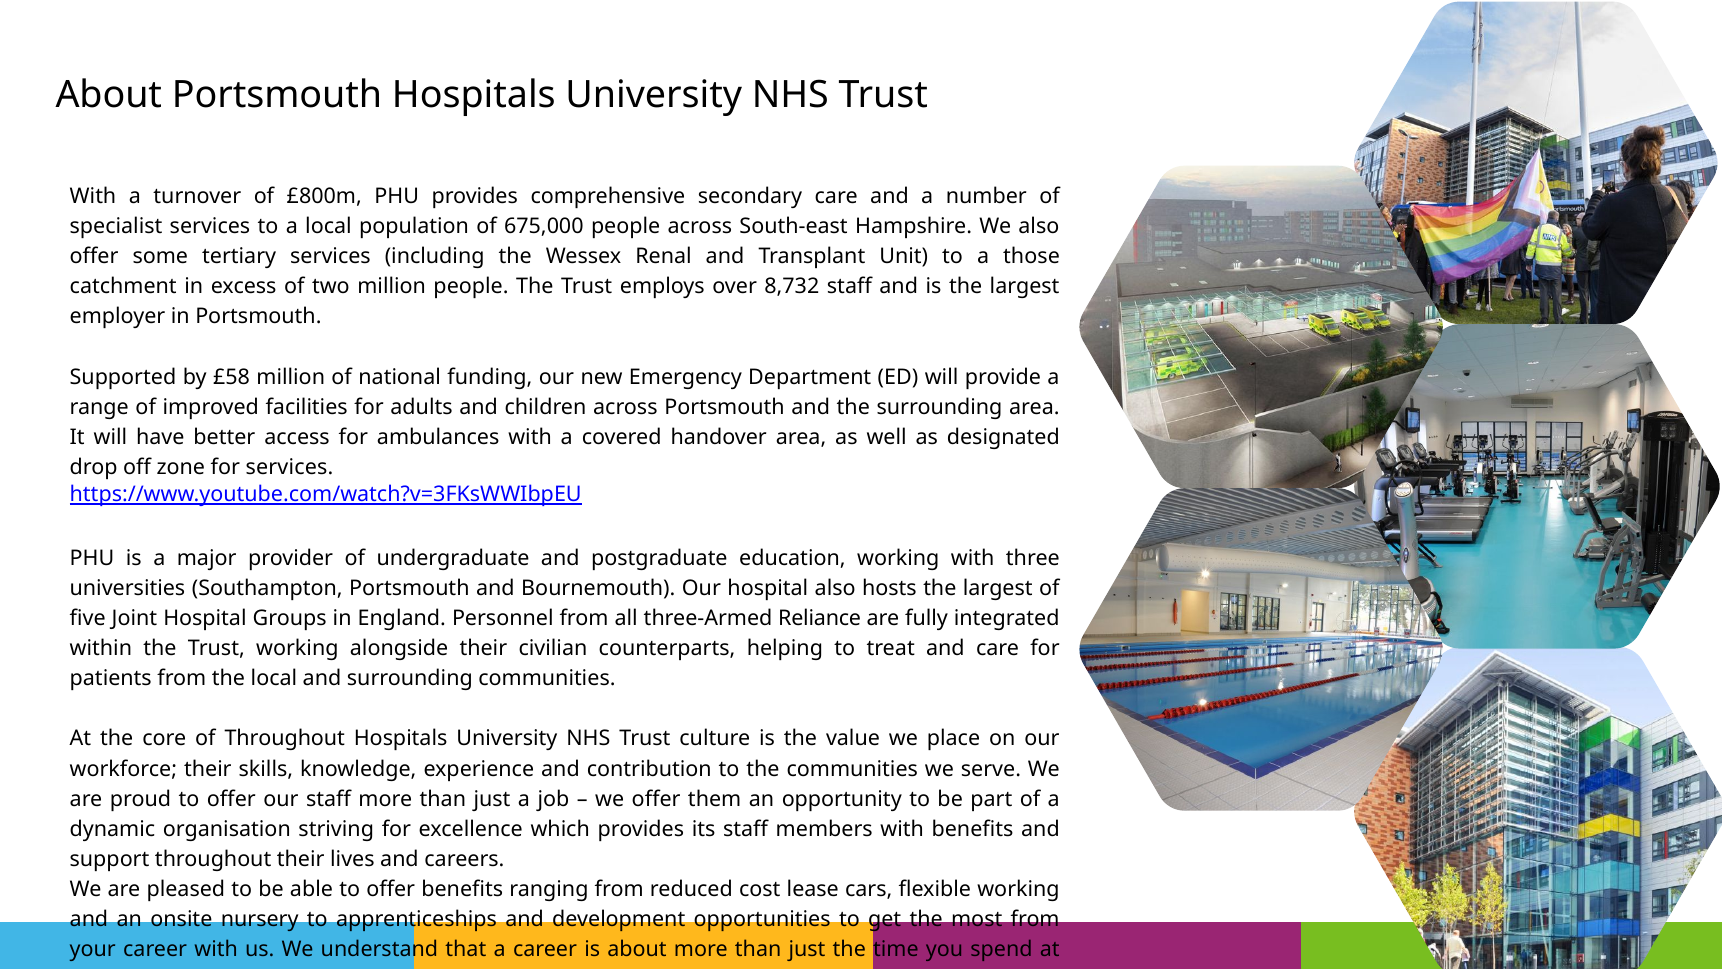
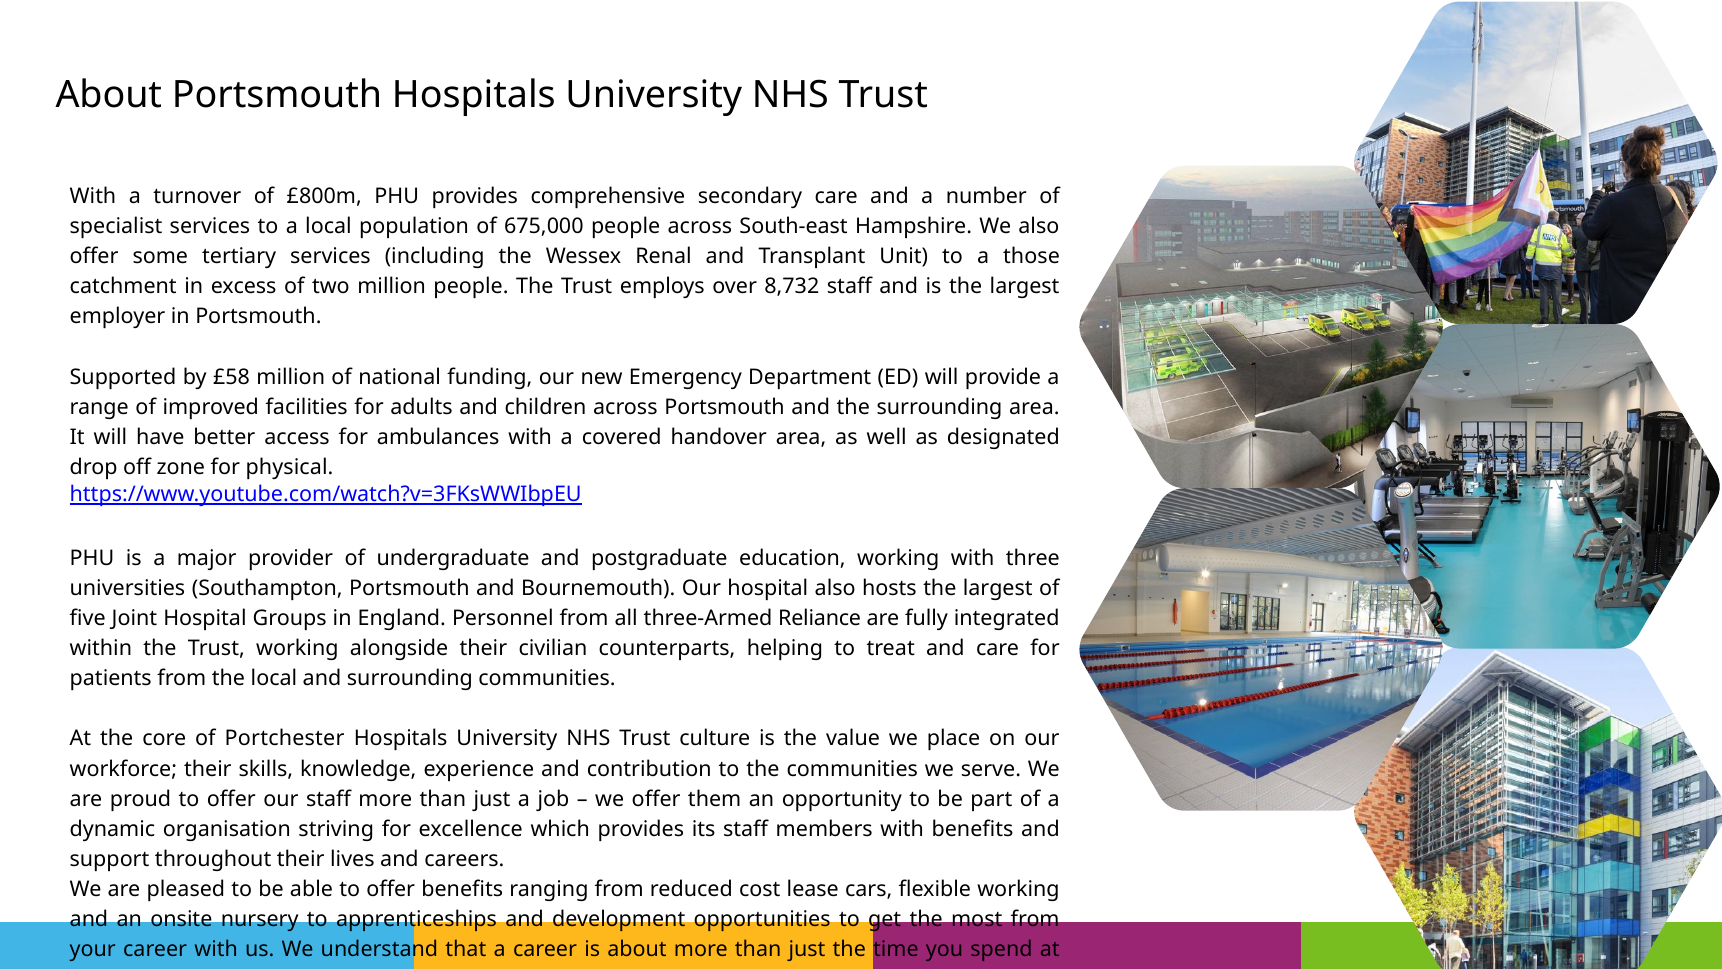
for services: services -> physical (290, 467)
of Throughout: Throughout -> Portchester (285, 739)
